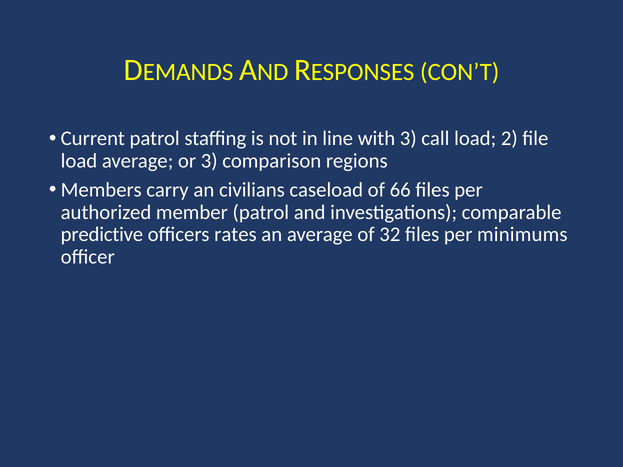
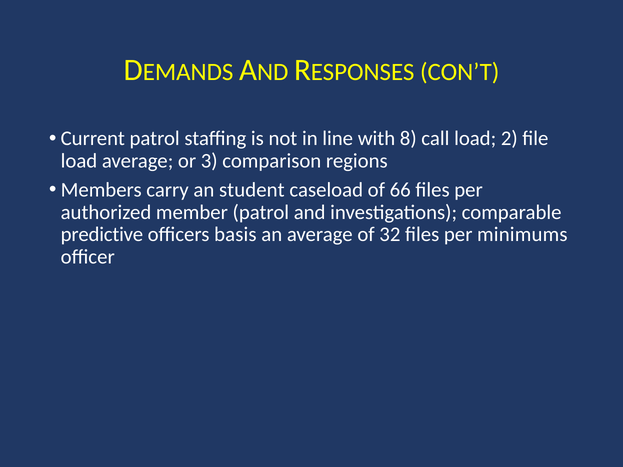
with 3: 3 -> 8 (408, 139)
civilians: civilians -> student (252, 190)
rates: rates -> basis (235, 235)
